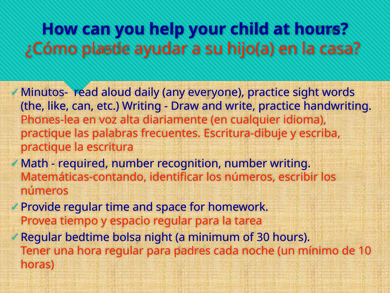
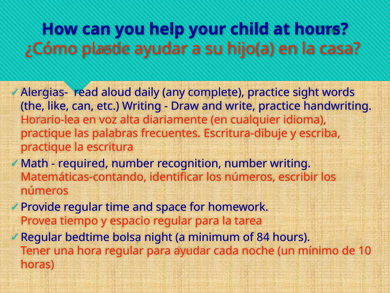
Minutos-: Minutos- -> Alergias- (44, 92)
everyone: everyone -> complete (216, 92)
Phones-lea: Phones-lea -> Horario-lea (50, 120)
30: 30 -> 84 (263, 237)
para padres: padres -> ayudar (192, 251)
